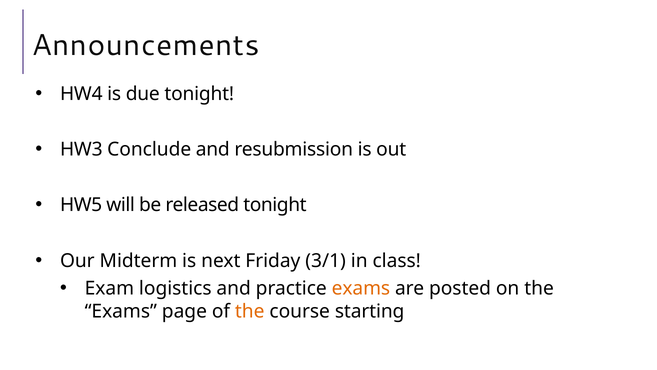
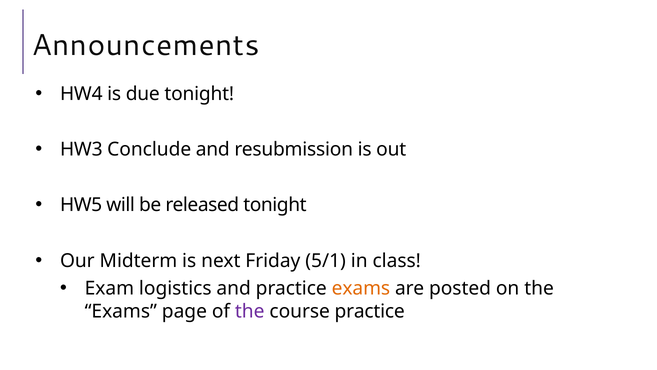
3/1: 3/1 -> 5/1 (326, 260)
the colour: orange -> purple (250, 311)
course starting: starting -> practice (370, 311)
